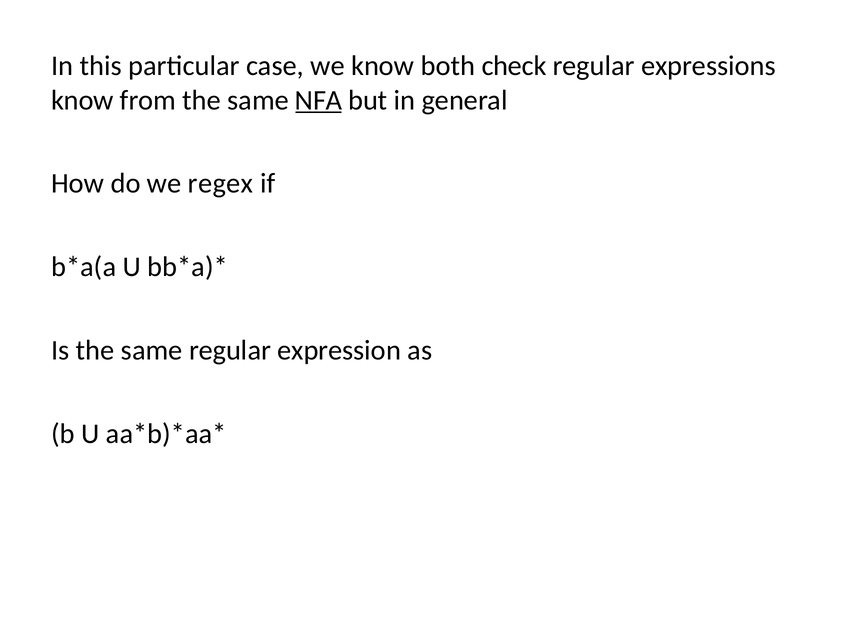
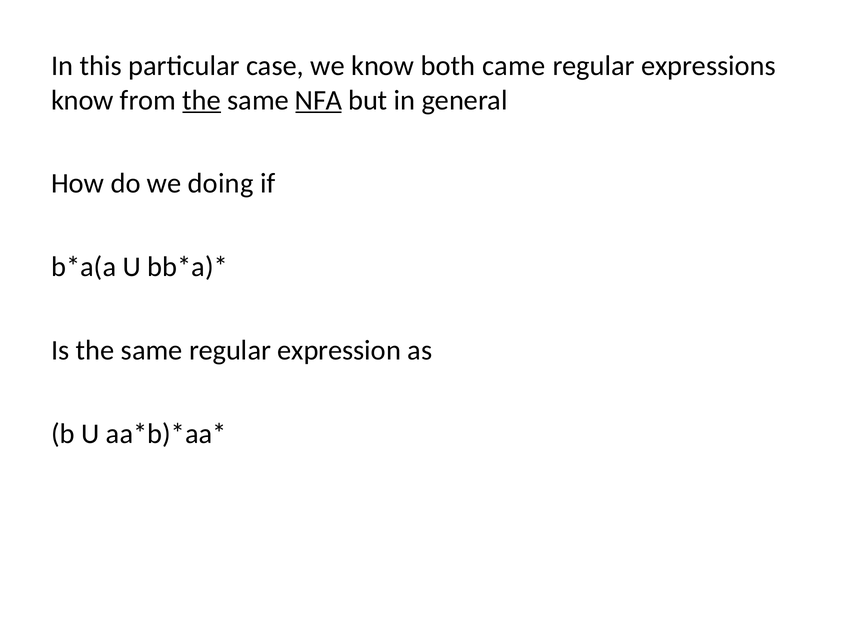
check: check -> came (514, 66)
the underline: none -> present (202, 100)
regex: regex -> doing (221, 184)
